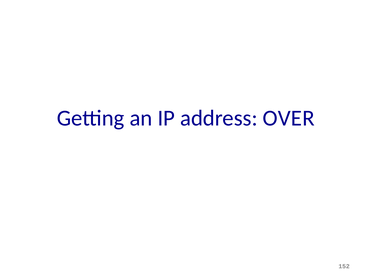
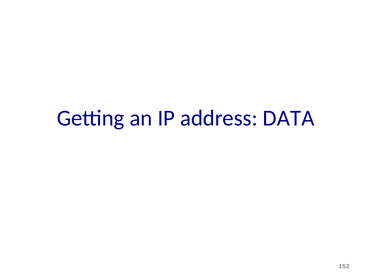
OVER: OVER -> DATA (289, 118)
